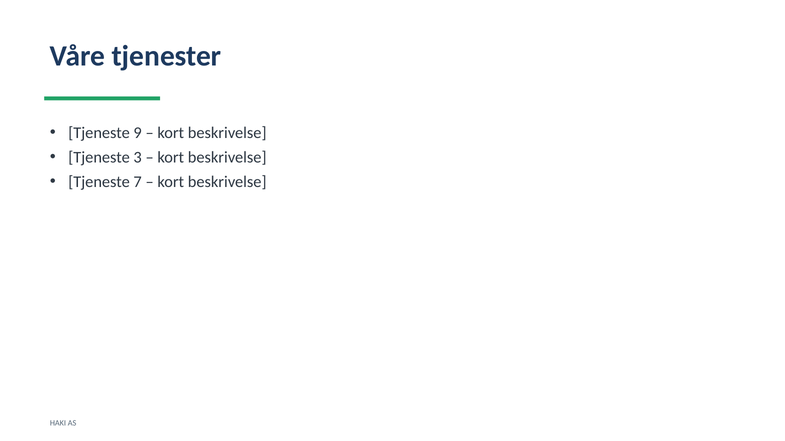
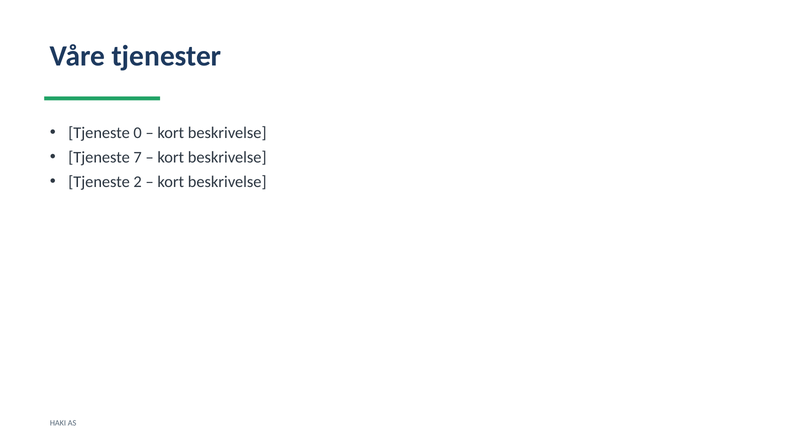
9: 9 -> 0 (138, 133)
3: 3 -> 7 (138, 158)
7: 7 -> 2 (138, 182)
